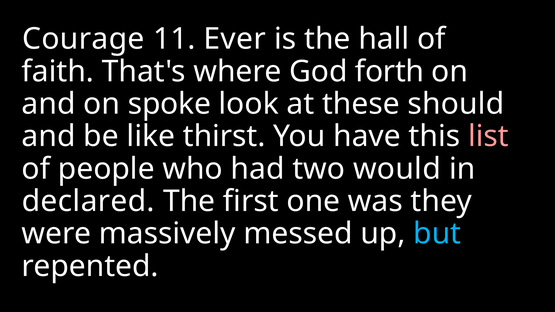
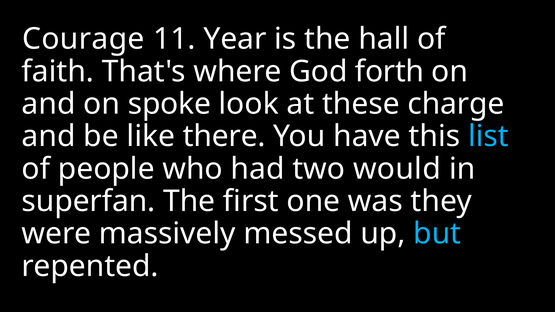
Ever: Ever -> Year (235, 39)
should: should -> charge (456, 104)
thirst: thirst -> there (224, 136)
list colour: pink -> light blue (488, 136)
declared: declared -> superfan (88, 201)
